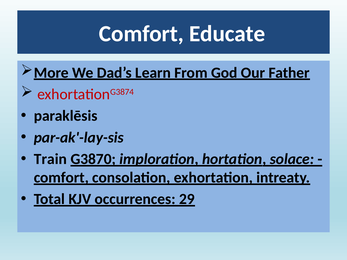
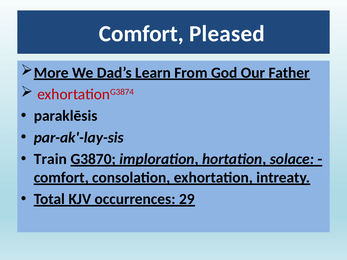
Educate: Educate -> Pleased (227, 34)
